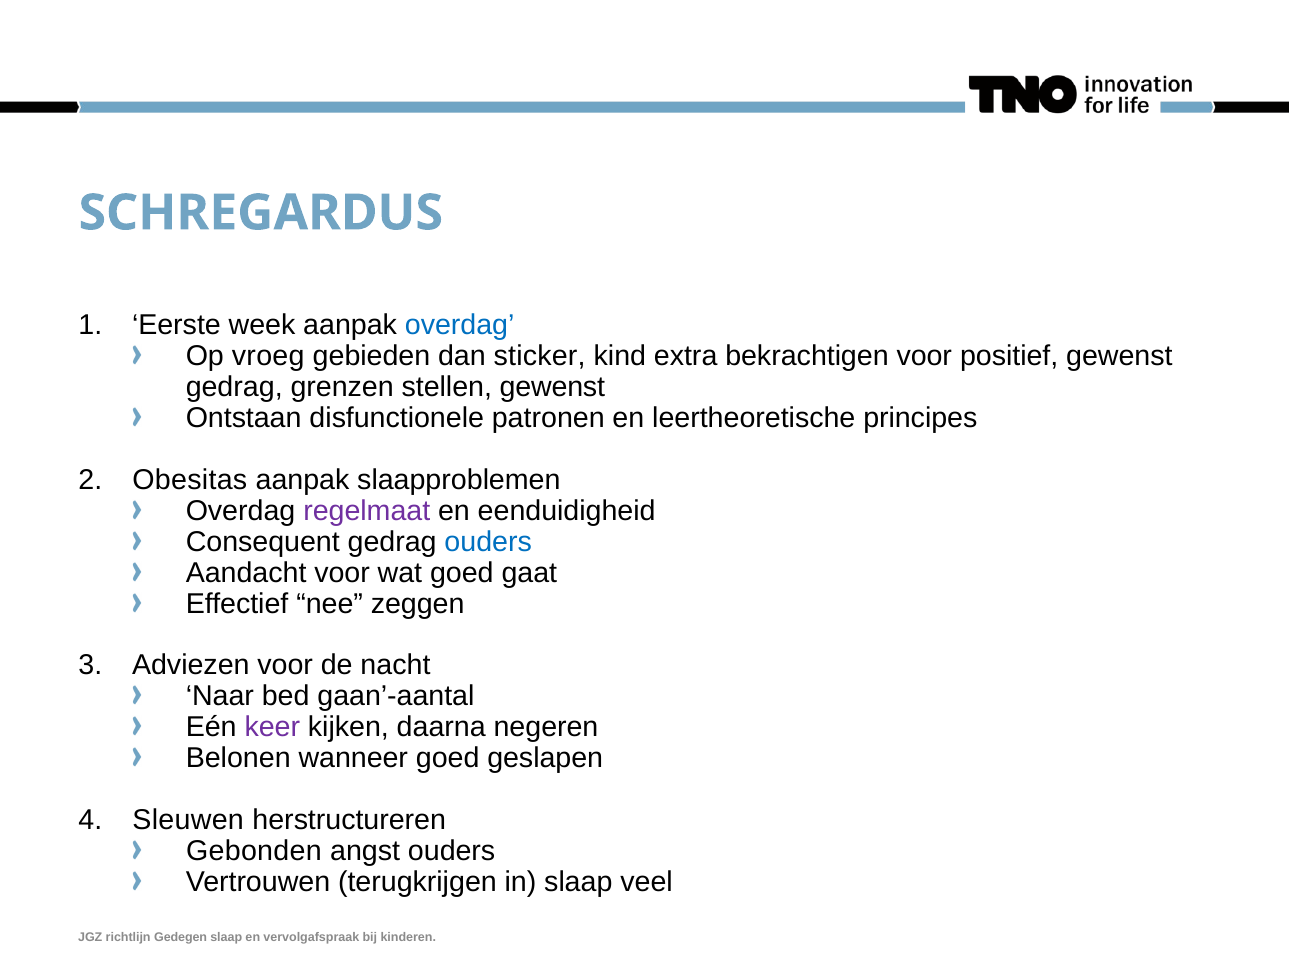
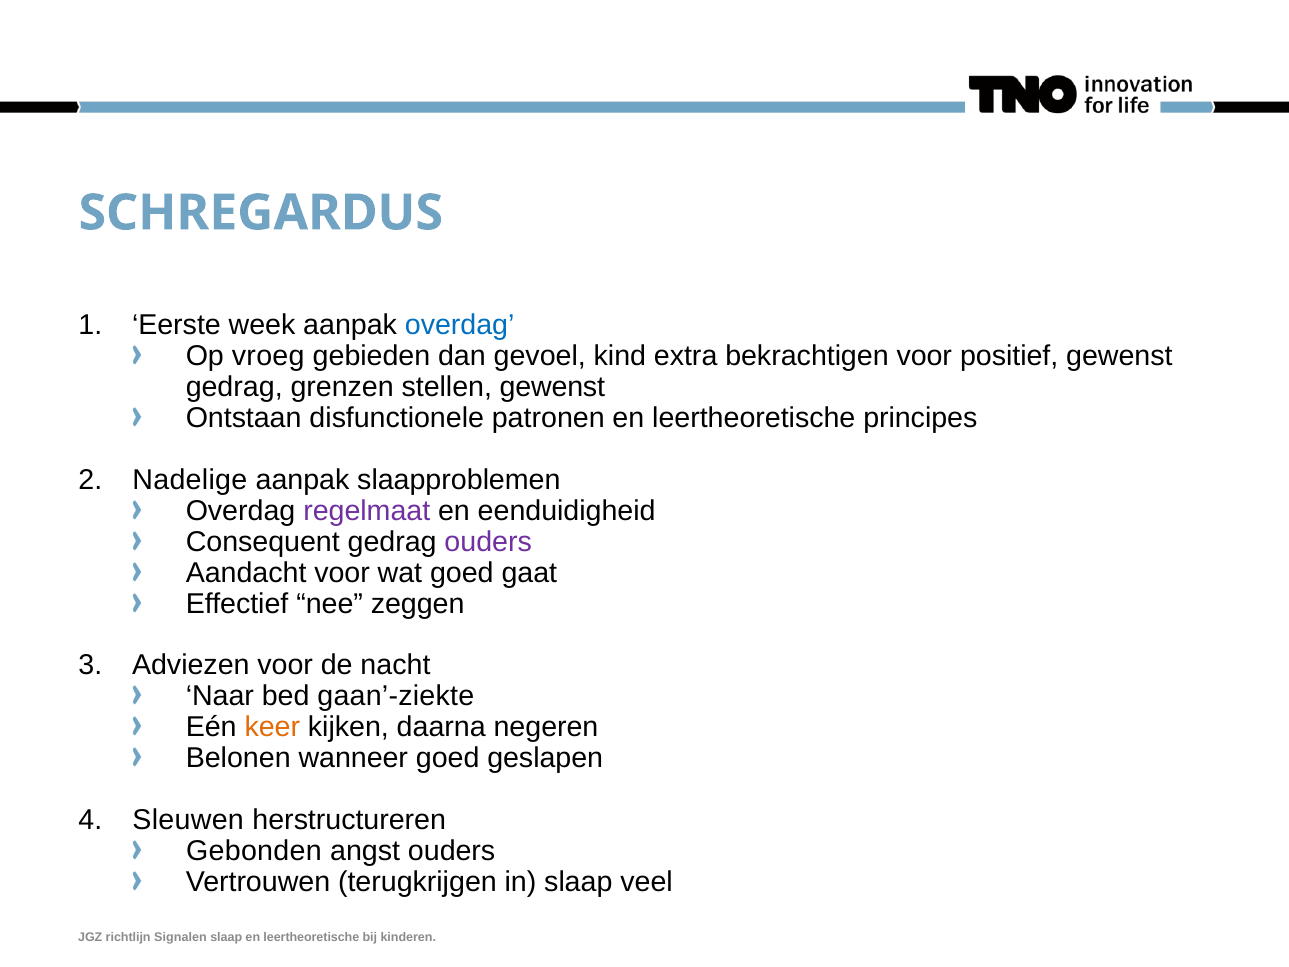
sticker: sticker -> gevoel (540, 356)
Obesitas: Obesitas -> Nadelige (190, 480)
ouders colour: blue -> purple (488, 542)
gaan’-aantal: gaan’-aantal -> gaan’-ziekte (396, 696)
keer colour: purple -> orange (272, 727)
Gedegen: Gedegen -> Signalen (181, 937)
slaap en vervolgafspraak: vervolgafspraak -> leertheoretische (311, 937)
